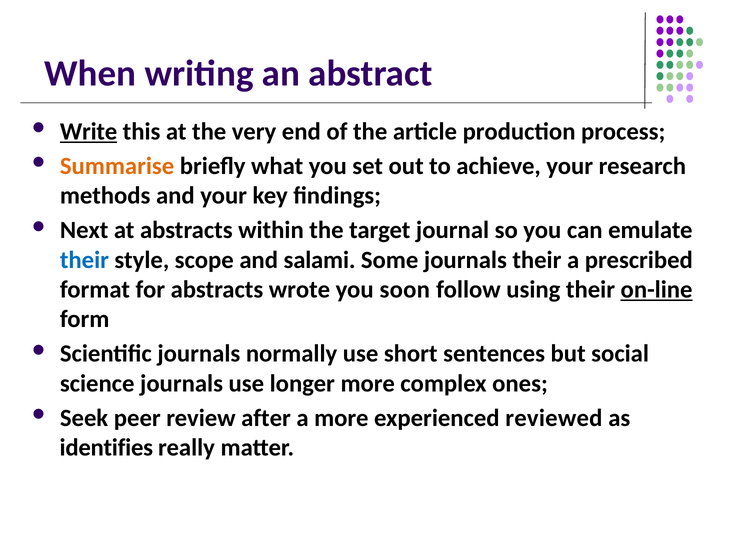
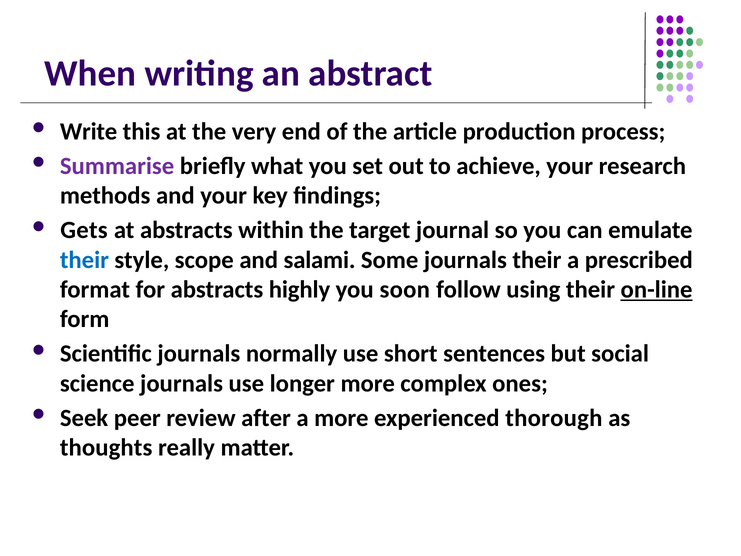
Write underline: present -> none (89, 131)
Summarise colour: orange -> purple (117, 166)
Next: Next -> Gets (84, 230)
wrote: wrote -> highly (300, 289)
reviewed: reviewed -> thorough (554, 418)
identifies: identifies -> thoughts (106, 448)
